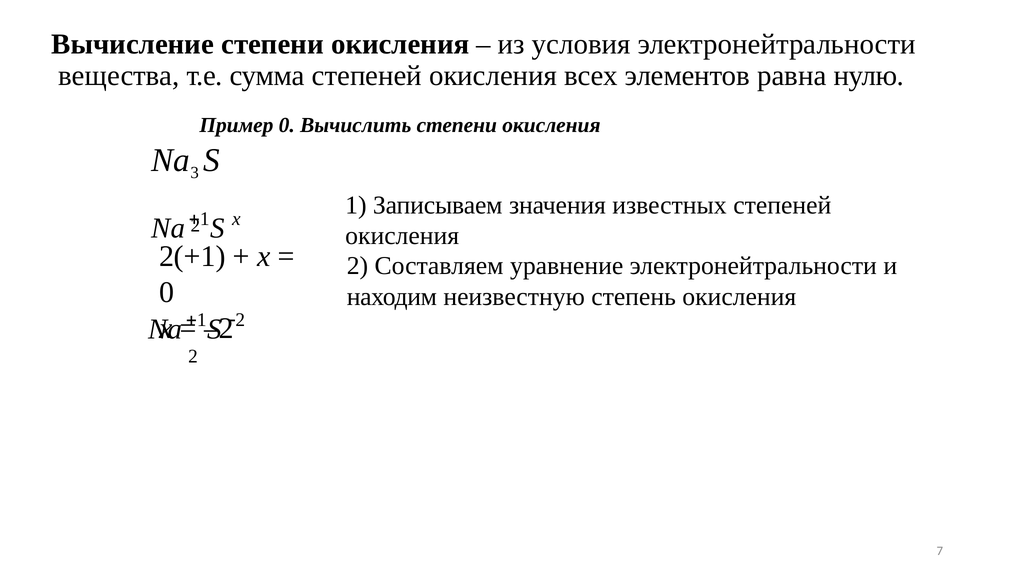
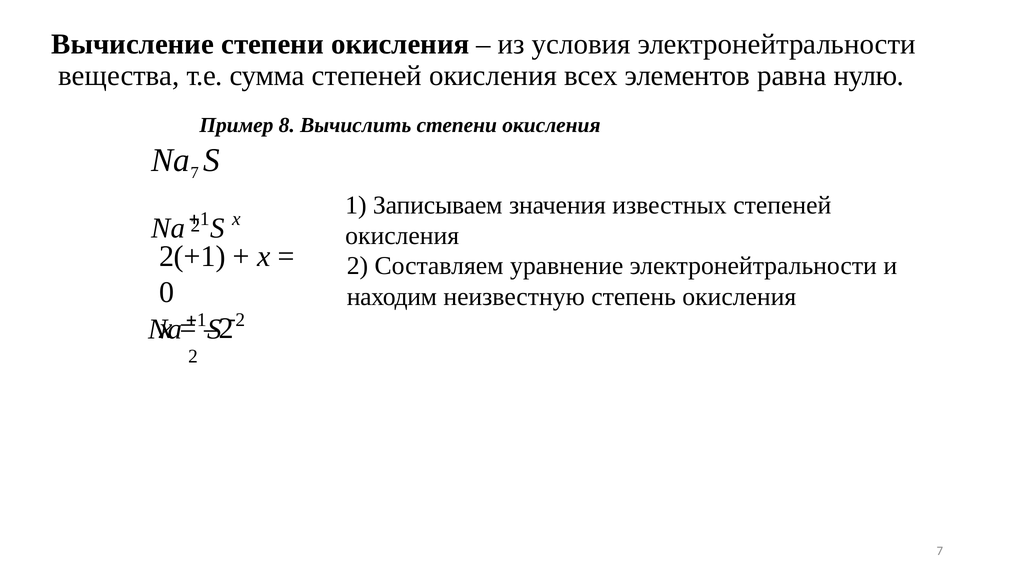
Пример 0: 0 -> 8 (287, 125)
3: 3 -> 7 (195, 173)
